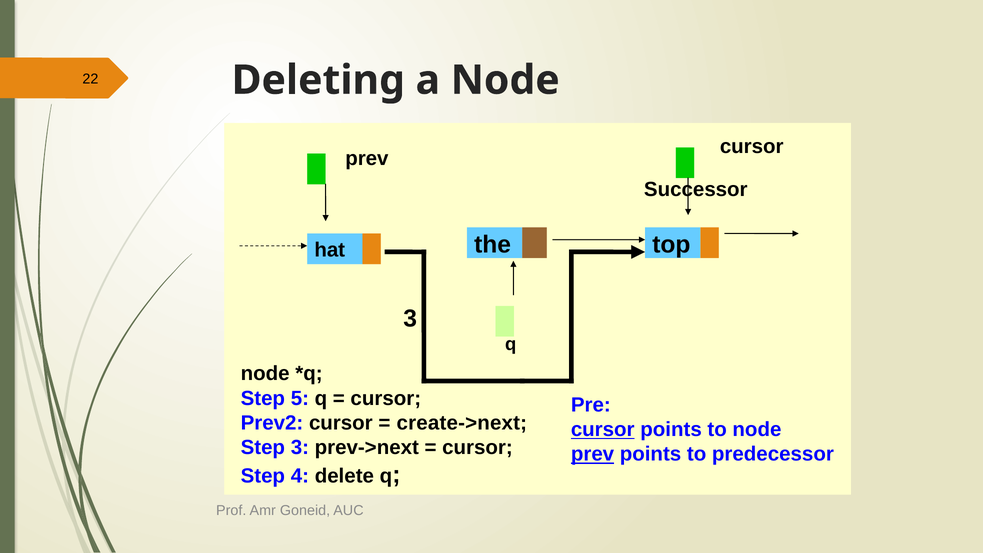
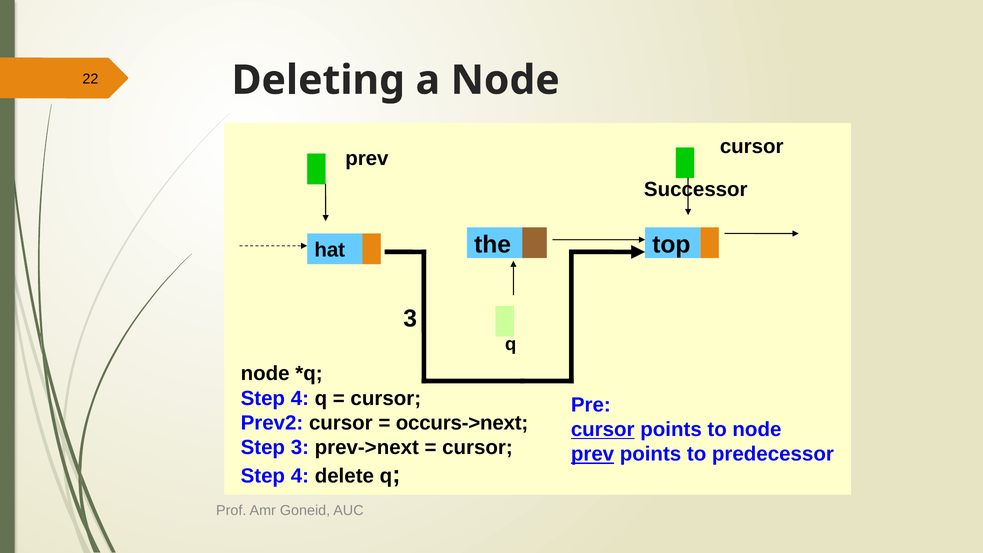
5: 5 -> 4 (300, 398)
create->next: create->next -> occurs->next (462, 423)
